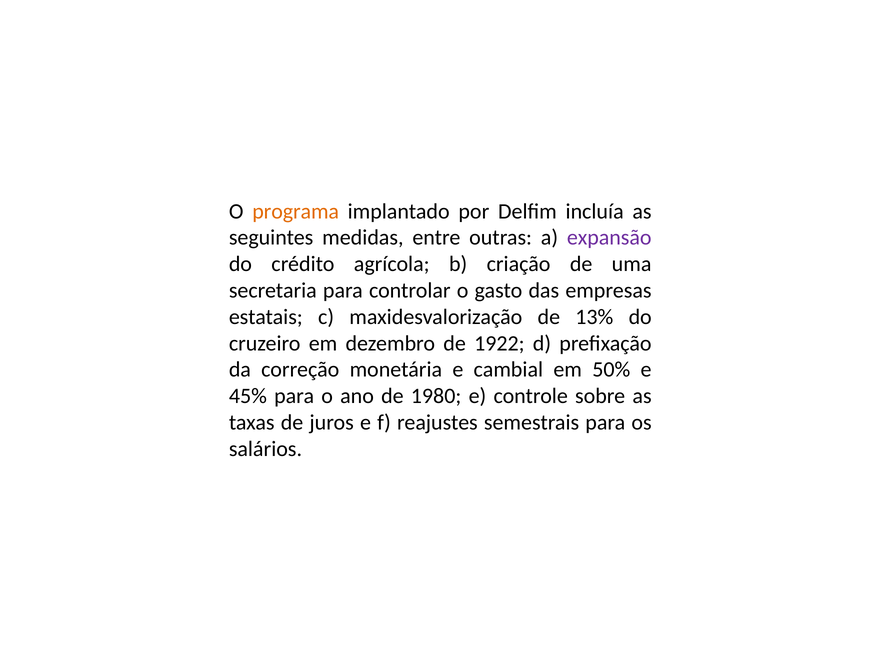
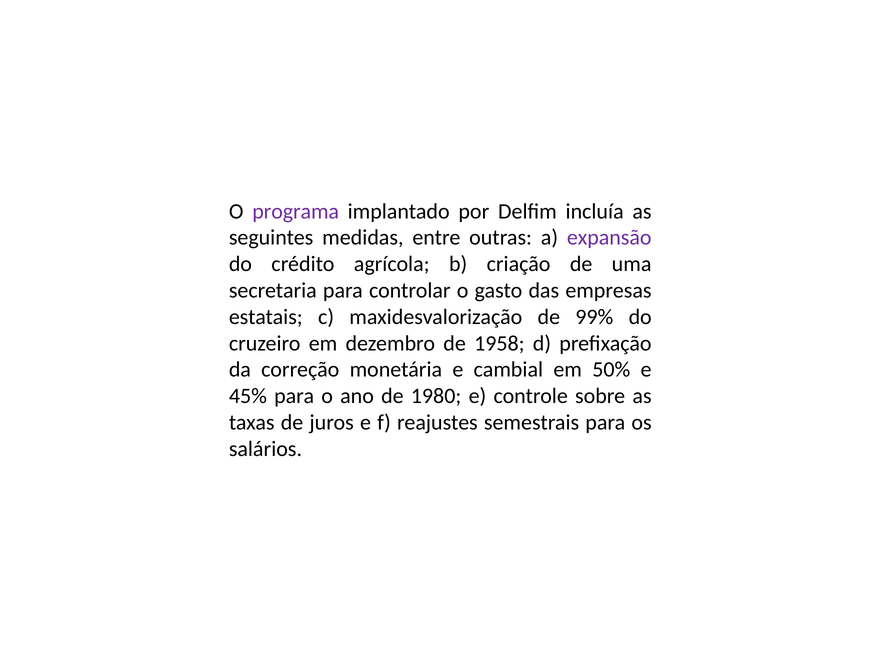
programa colour: orange -> purple (296, 212)
13%: 13% -> 99% (594, 317)
1922: 1922 -> 1958 (499, 344)
